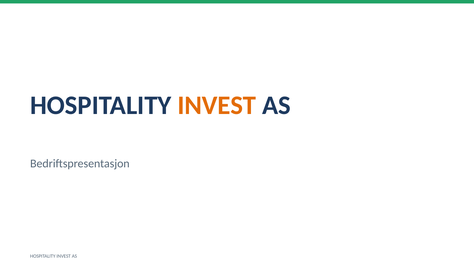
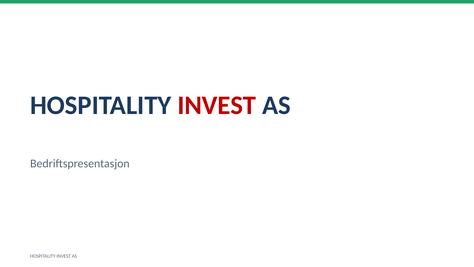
INVEST colour: orange -> red (217, 105)
